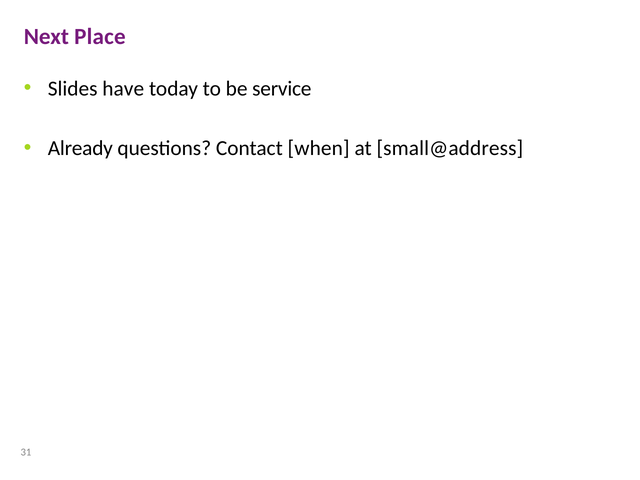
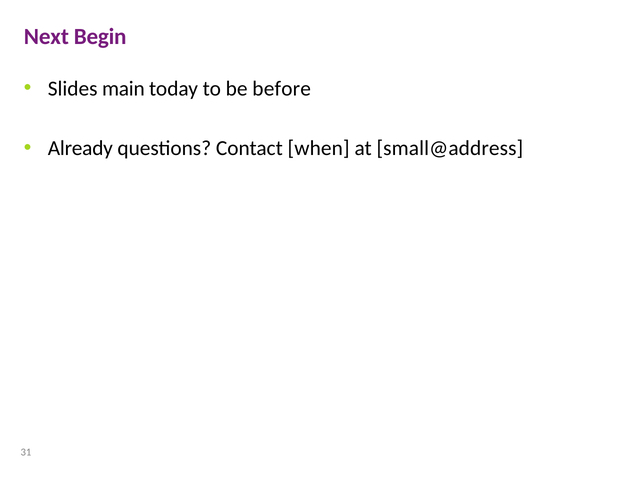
Place: Place -> Begin (100, 37)
have: have -> main (123, 89)
service: service -> before (282, 89)
